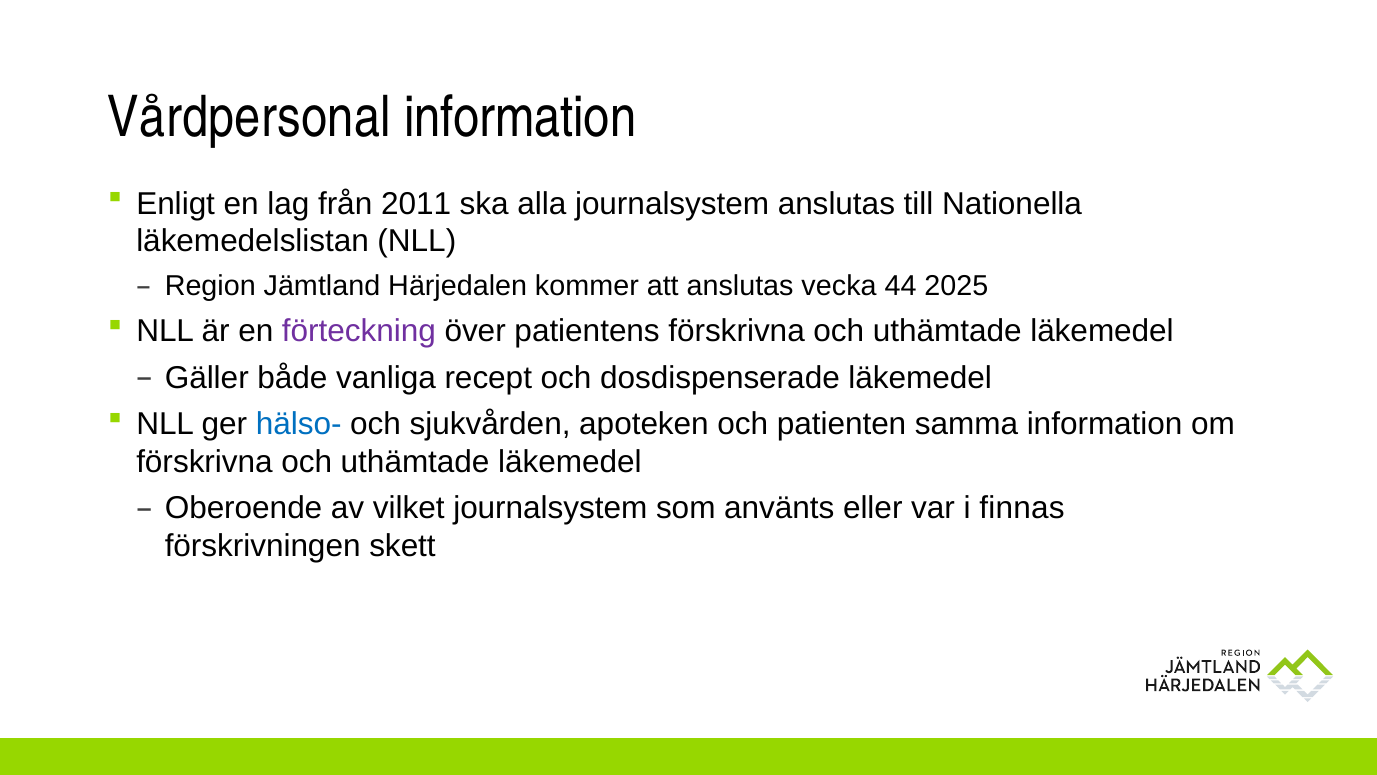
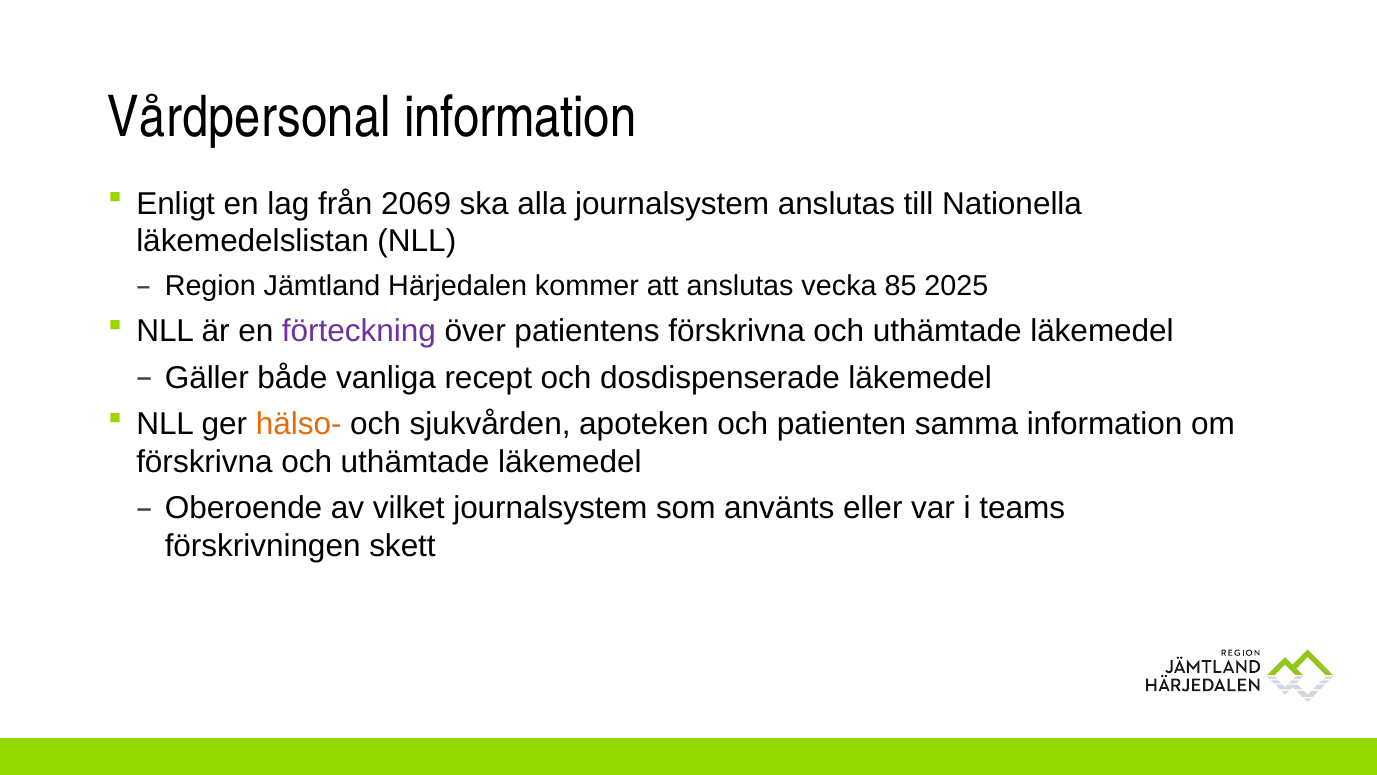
2011: 2011 -> 2069 (416, 204)
44: 44 -> 85 (901, 286)
hälso- colour: blue -> orange (299, 424)
finnas: finnas -> teams (1022, 508)
